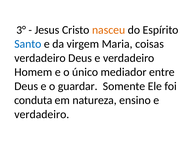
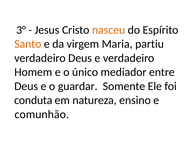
Santo colour: blue -> orange (28, 44)
coisas: coisas -> partiu (150, 44)
verdadeiro: verdadeiro -> comunhão (42, 114)
